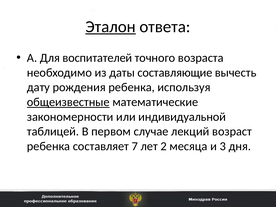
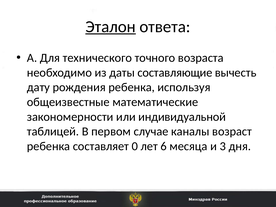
воспитателей: воспитателей -> технического (97, 58)
общеизвестные underline: present -> none (68, 102)
лекций: лекций -> каналы (190, 132)
7: 7 -> 0 (135, 146)
2: 2 -> 6 (164, 146)
